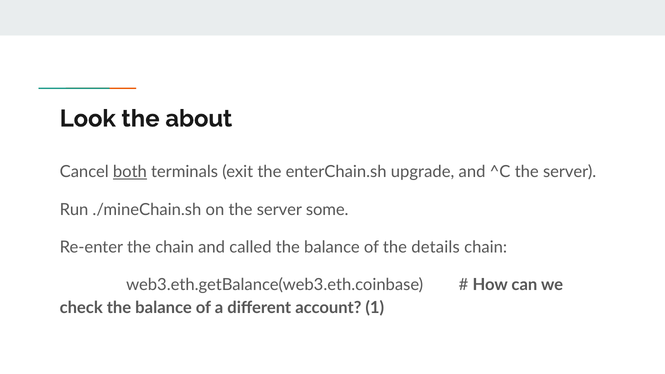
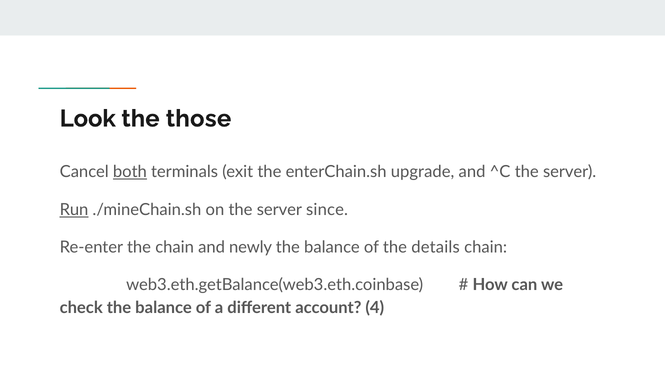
about: about -> those (199, 119)
Run underline: none -> present (74, 210)
some: some -> since (327, 210)
called: called -> newly (251, 247)
1: 1 -> 4 (375, 308)
